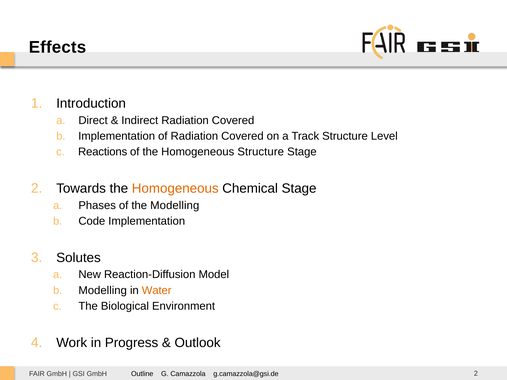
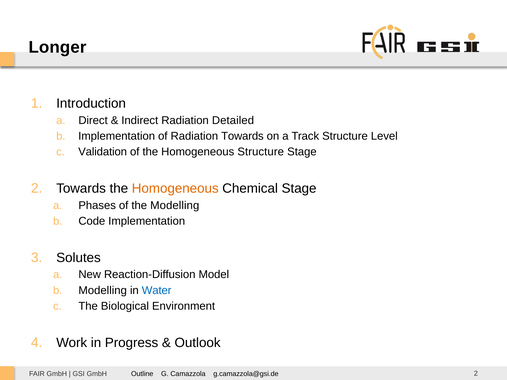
Effects: Effects -> Longer (57, 47)
Indirect Radiation Covered: Covered -> Detailed (233, 120)
of Radiation Covered: Covered -> Towards (242, 136)
Reactions: Reactions -> Validation (103, 152)
Water colour: orange -> blue (157, 291)
